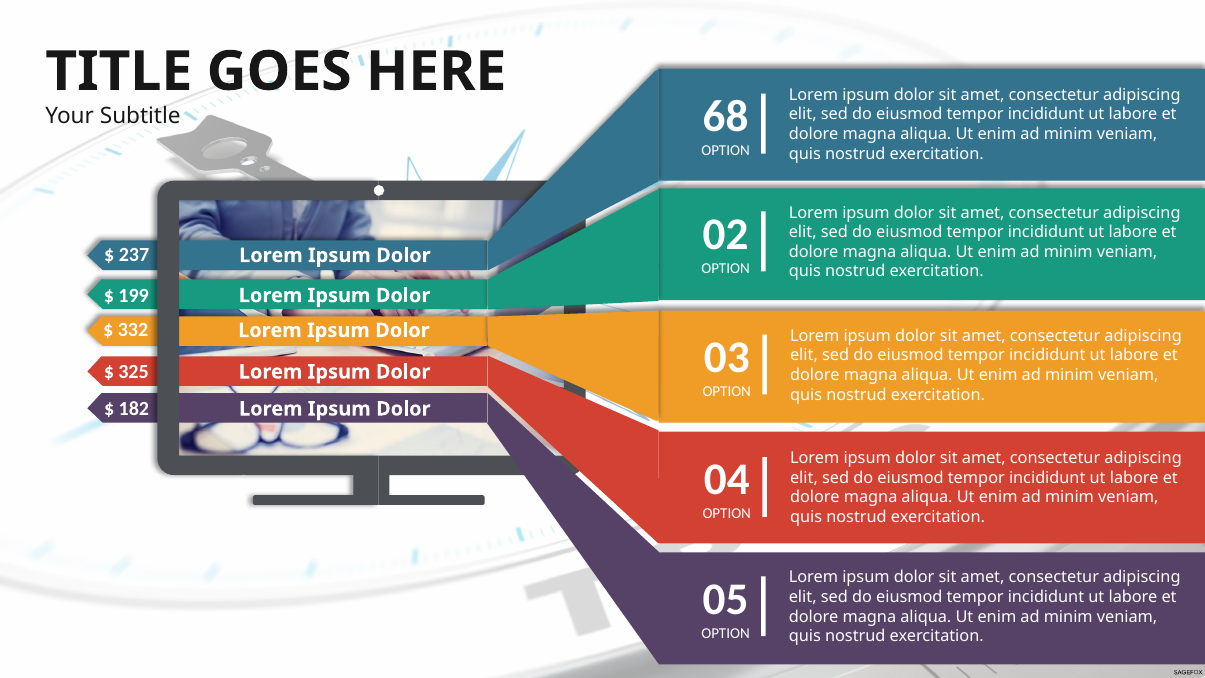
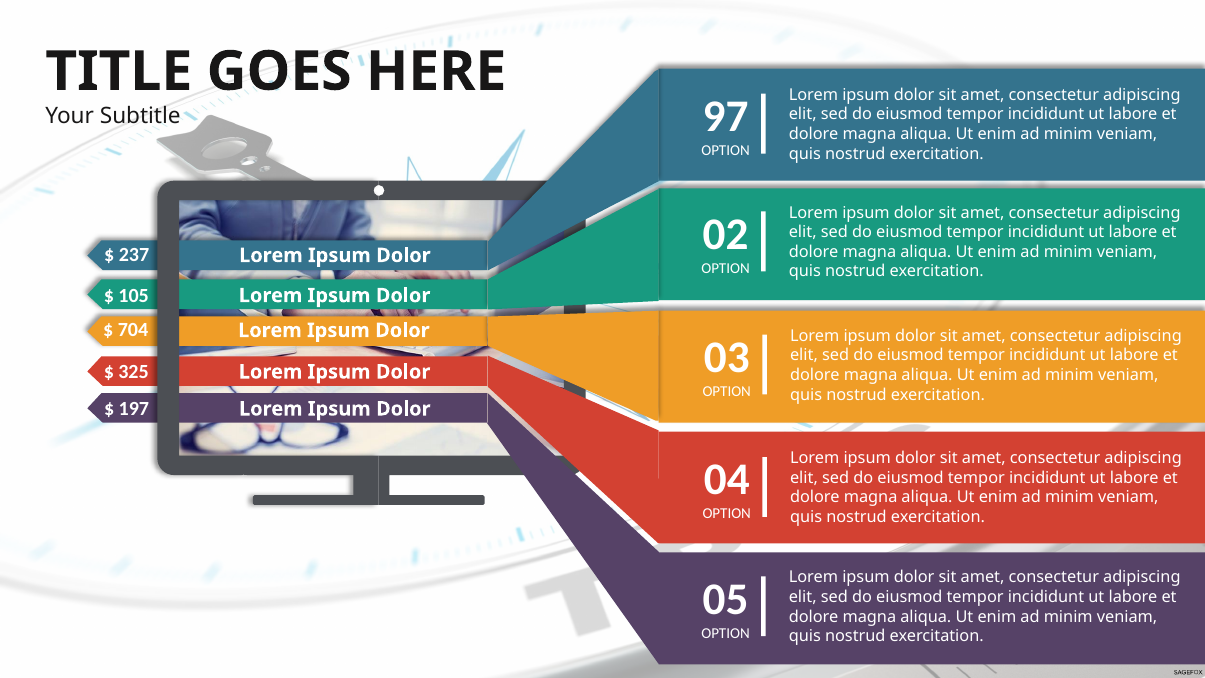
68: 68 -> 97 (726, 116)
199: 199 -> 105 (134, 295)
332: 332 -> 704 (133, 330)
182: 182 -> 197 (134, 409)
